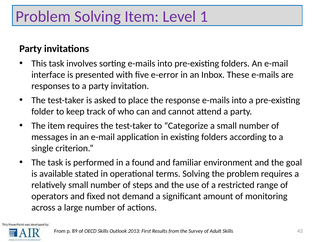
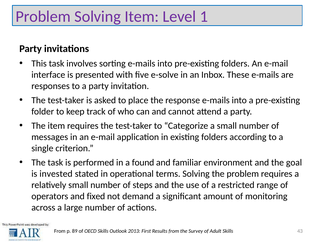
e-error: e-error -> e-solve (165, 75)
available: available -> invested (56, 173)
